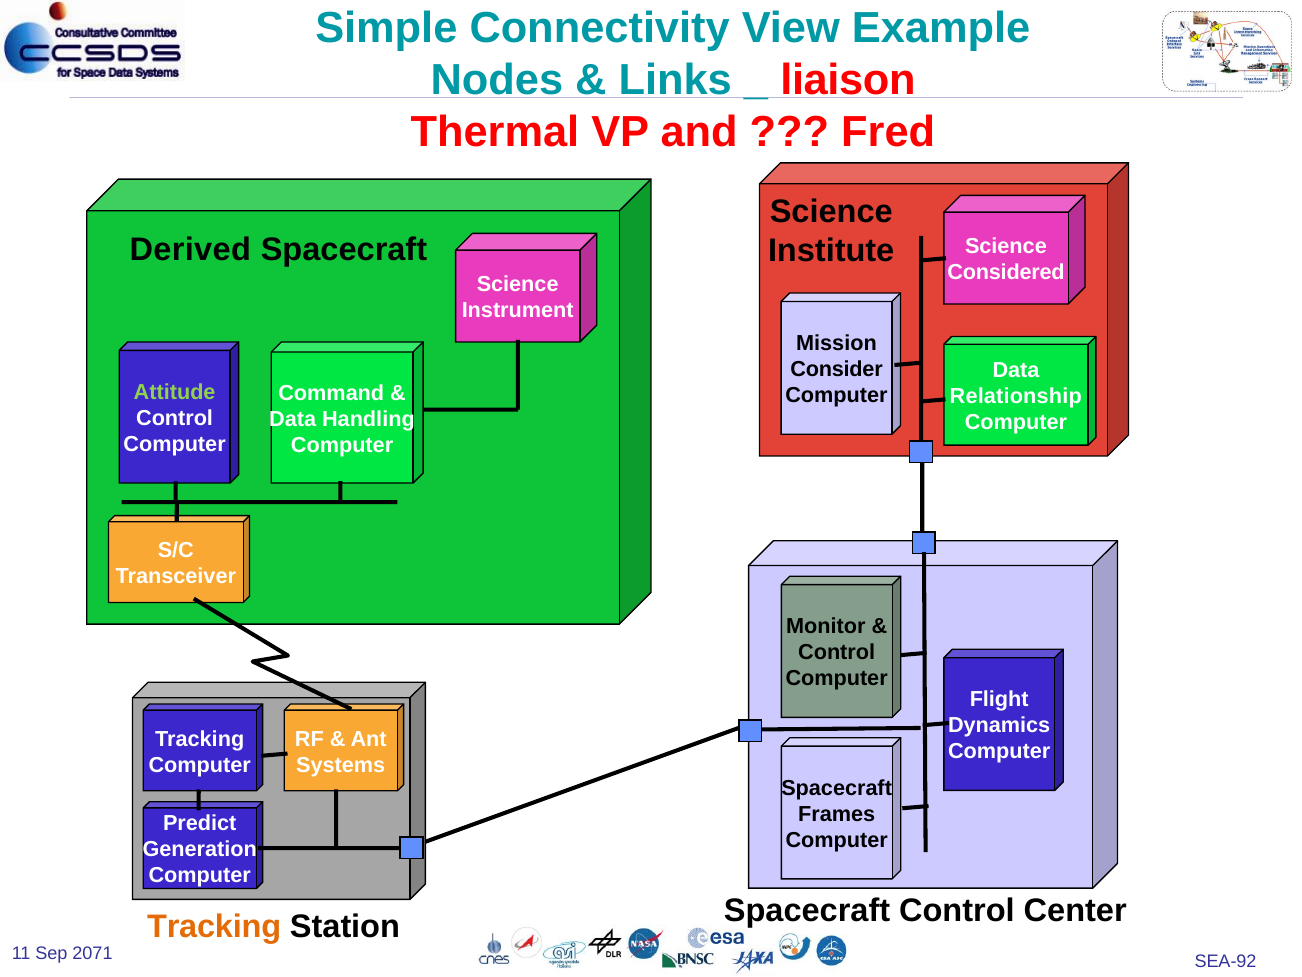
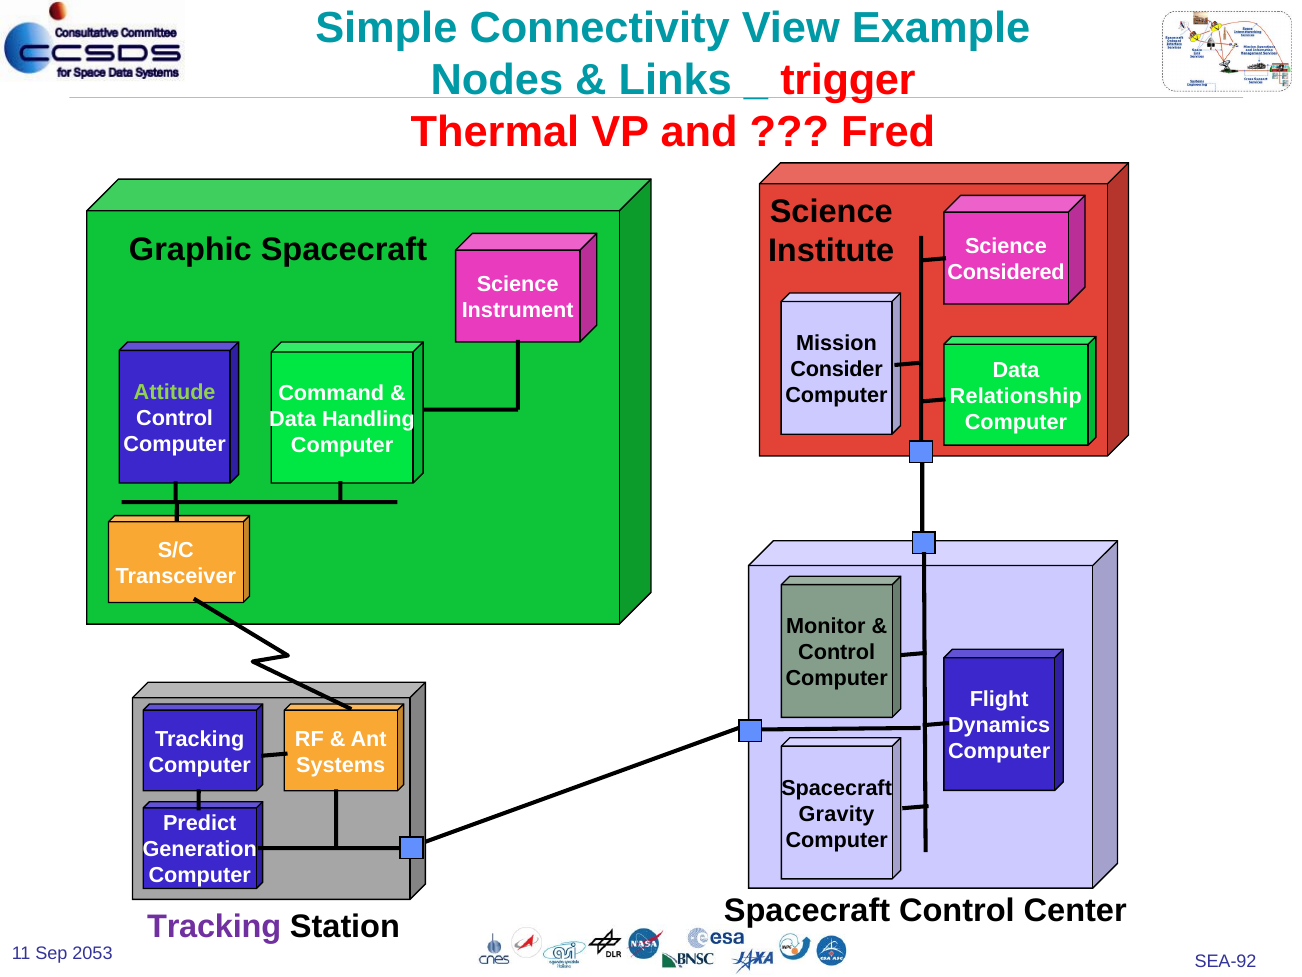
liaison: liaison -> trigger (848, 80)
Derived: Derived -> Graphic (190, 250)
Frames: Frames -> Gravity (837, 814)
Tracking colour: orange -> purple (214, 926)
2071: 2071 -> 2053 (92, 953)
